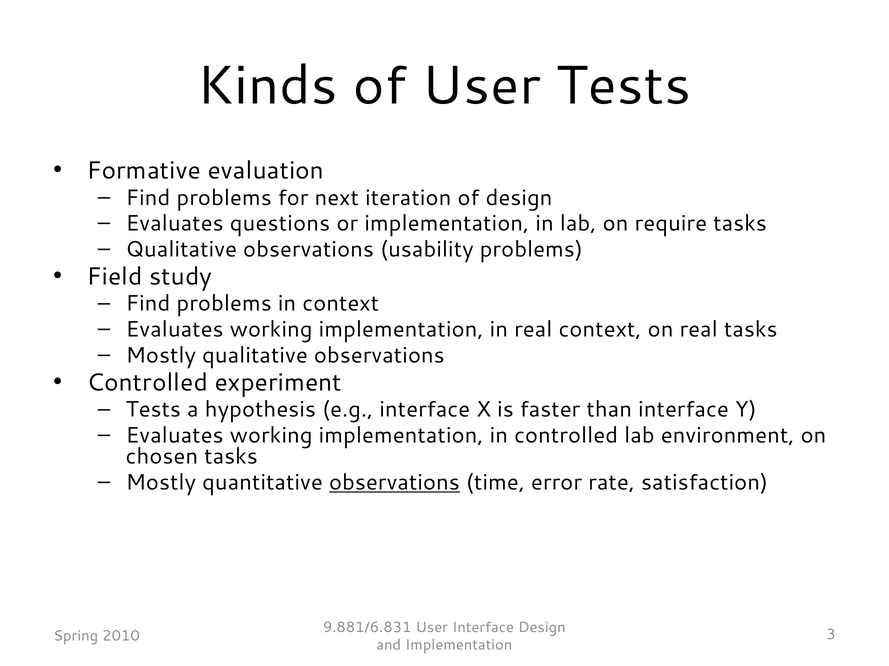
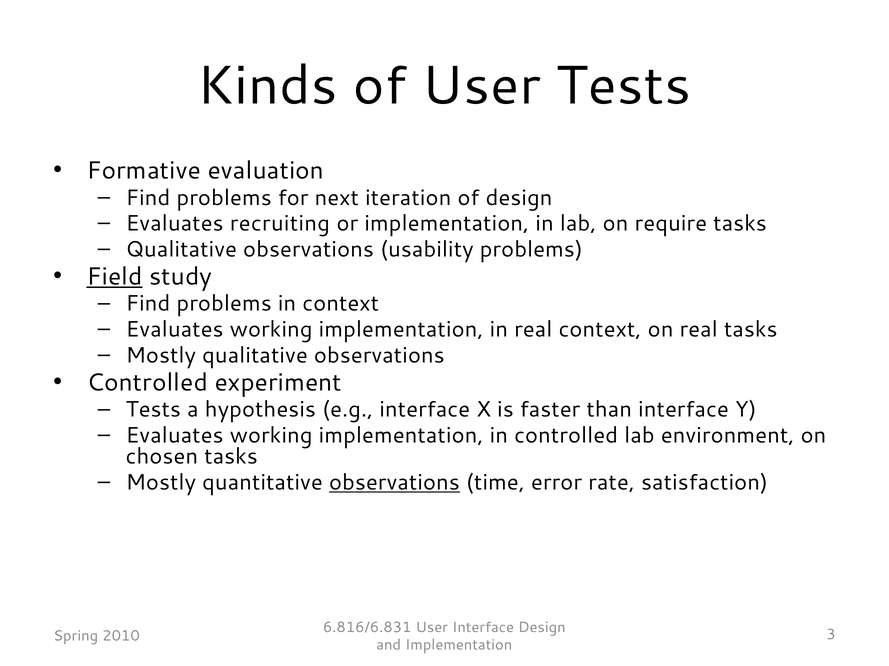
questions: questions -> recruiting (280, 224)
Field underline: none -> present (115, 277)
9.881/6.831: 9.881/6.831 -> 6.816/6.831 (367, 628)
